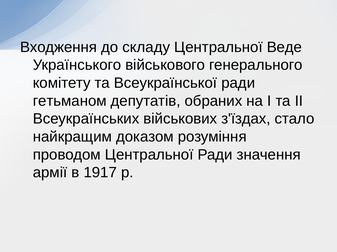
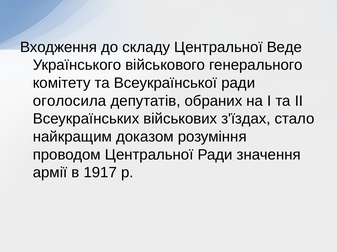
гетьманом: гетьманом -> оголосила (70, 101)
